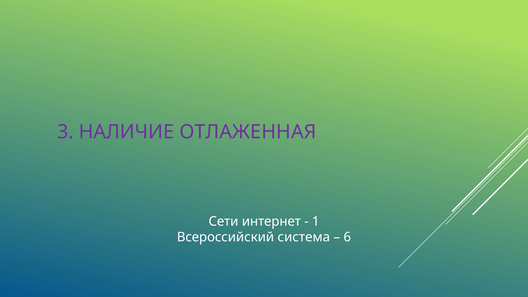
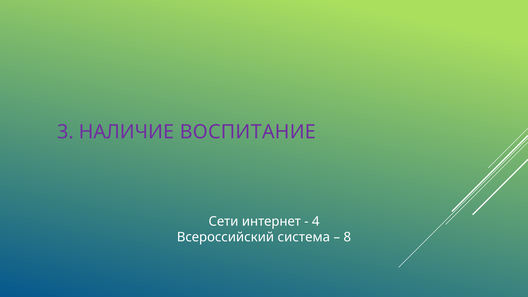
ОТЛАЖЕННАЯ: ОТЛАЖЕННАЯ -> ВОСПИТАНИЕ (248, 132)
1: 1 -> 4 (316, 221)
6: 6 -> 8 (347, 237)
